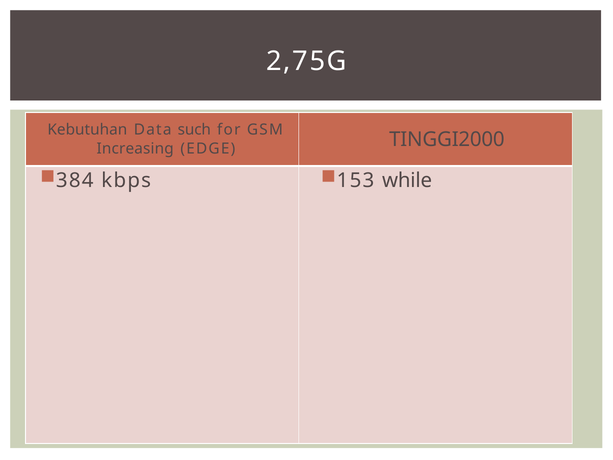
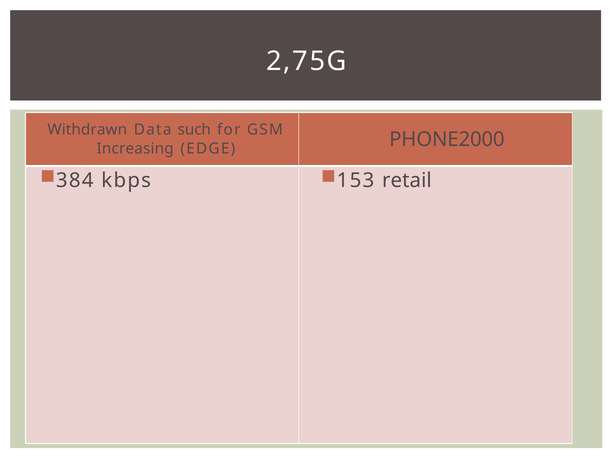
Kebutuhan: Kebutuhan -> Withdrawn (87, 130)
TINGGI2000: TINGGI2000 -> PHONE2000 (447, 139)
while: while -> retail (407, 180)
